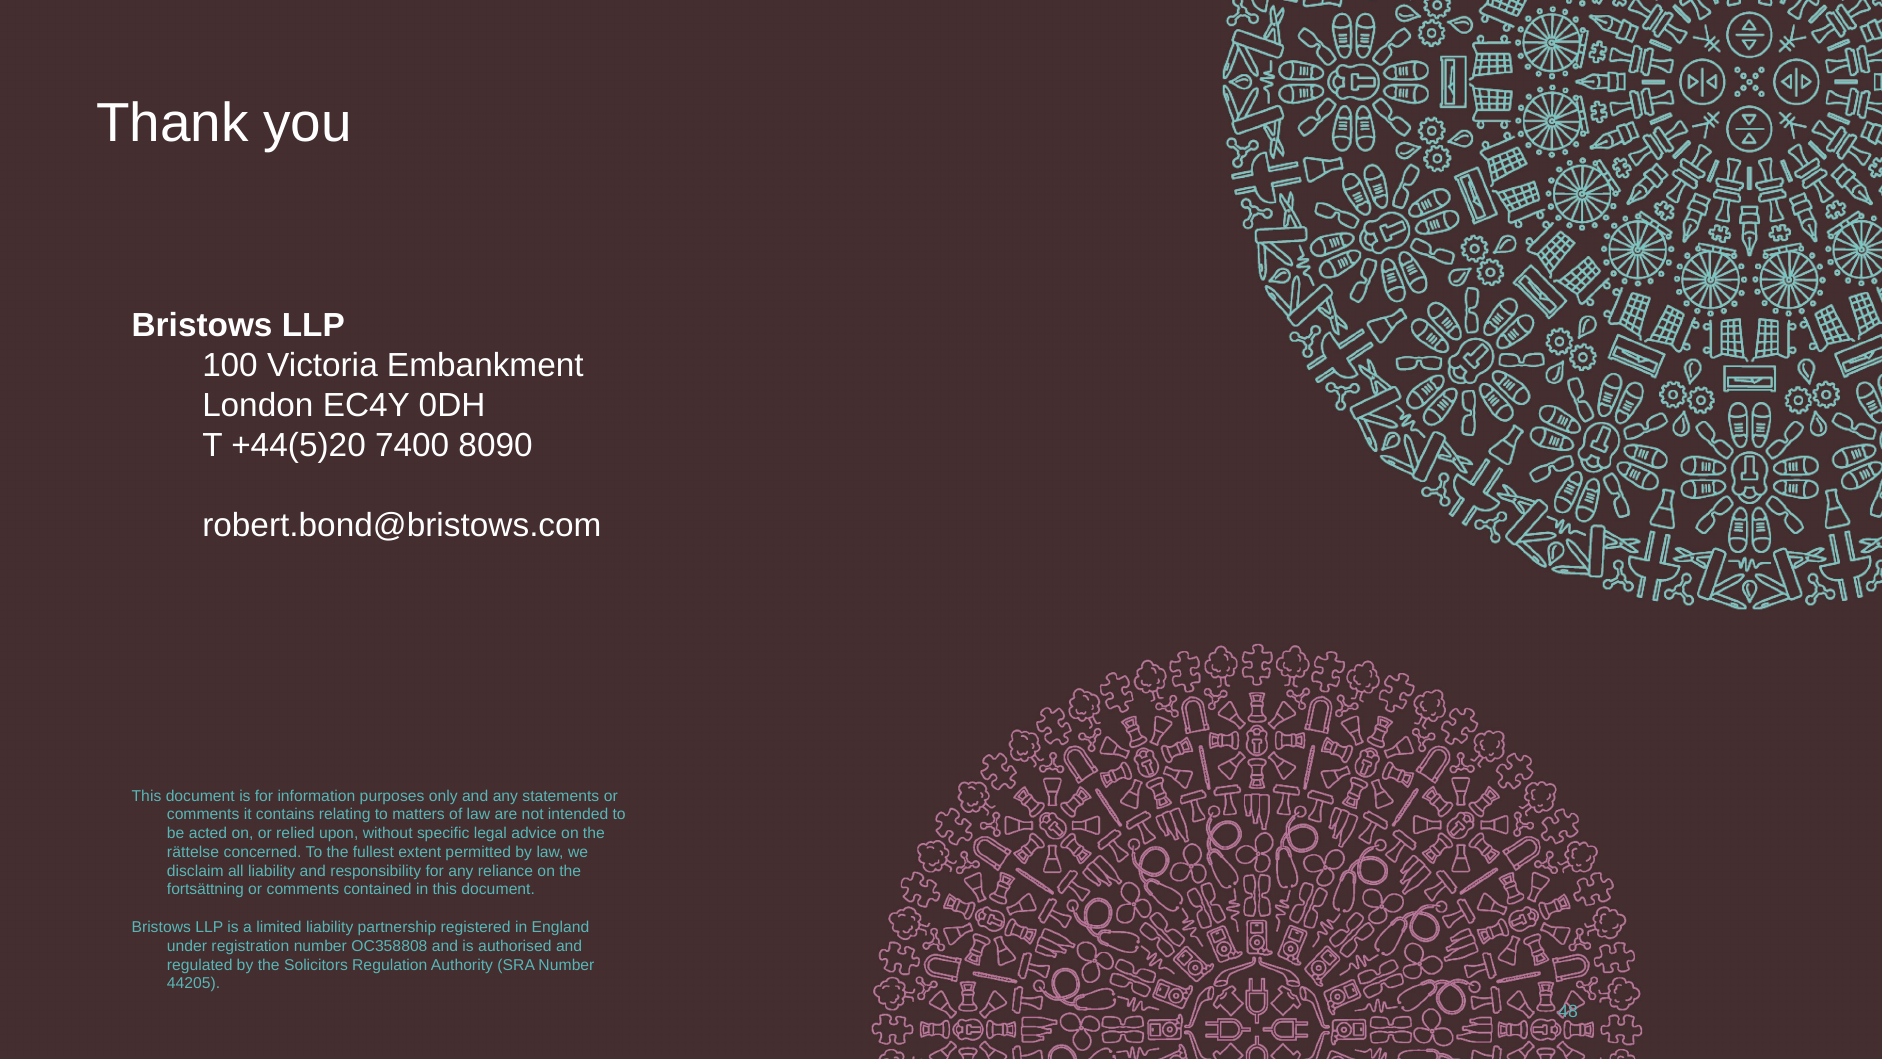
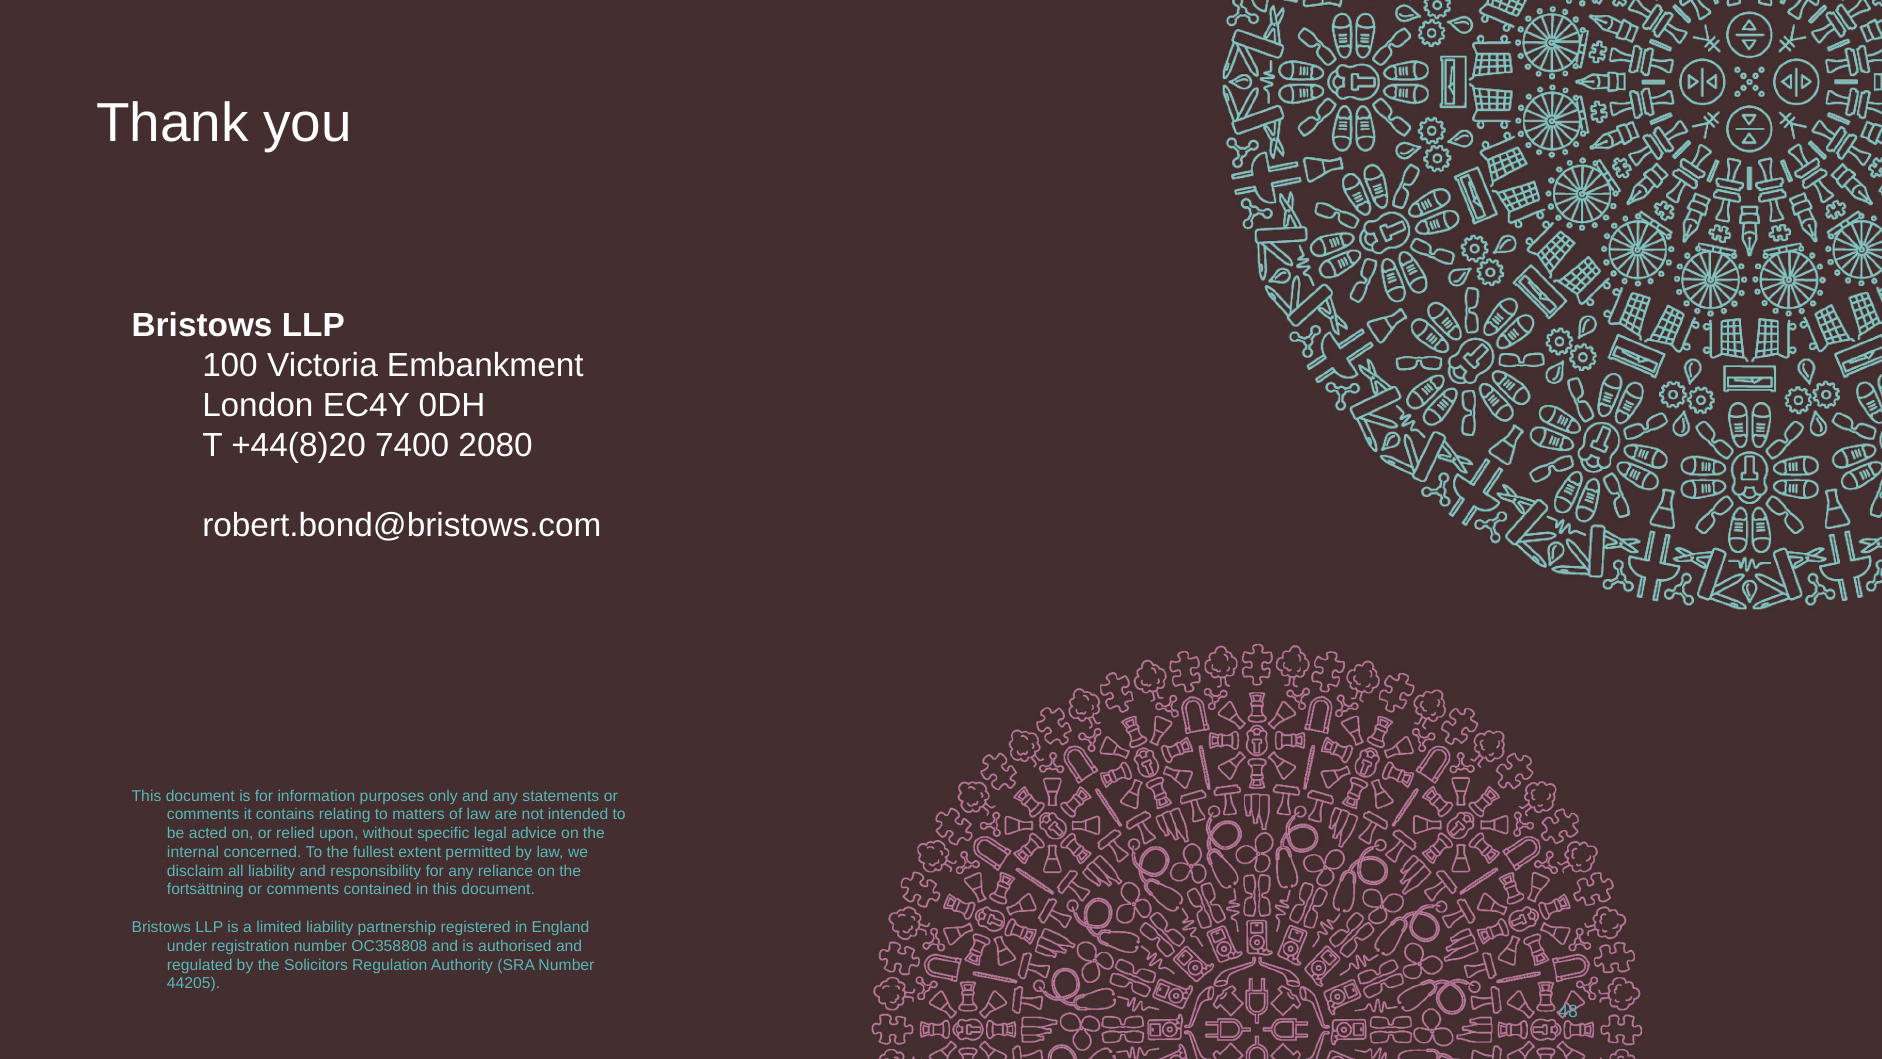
+44(5)20: +44(5)20 -> +44(8)20 (299, 445)
8090: 8090 -> 2080 (496, 445)
rättelse: rättelse -> internal (193, 852)
